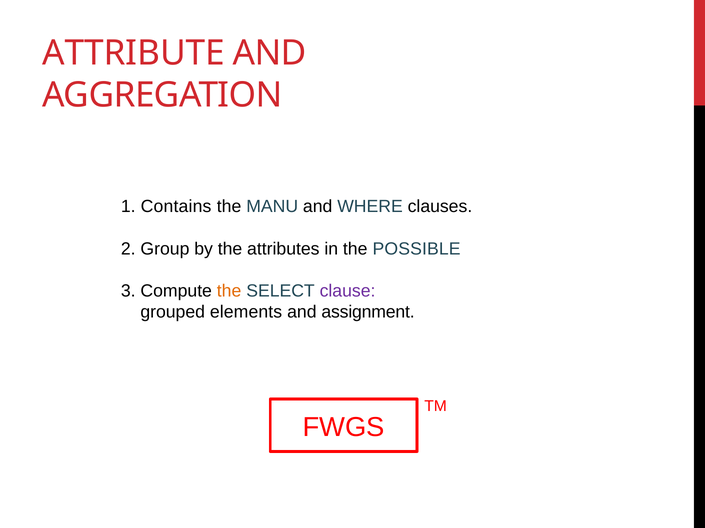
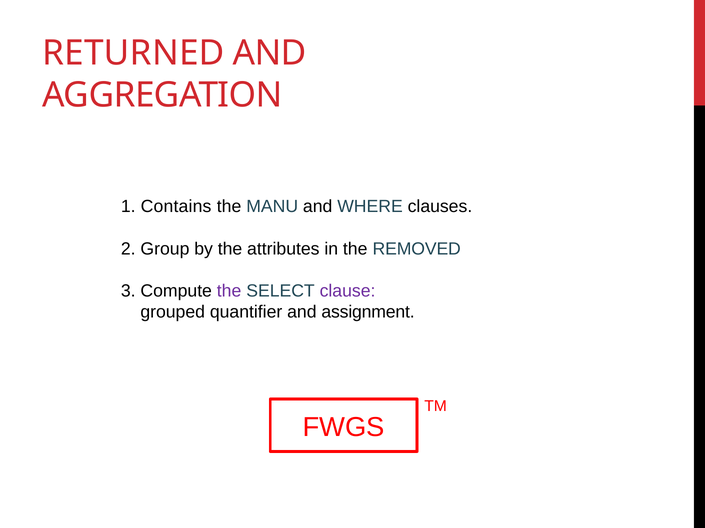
ATTRIBUTE: ATTRIBUTE -> RETURNED (133, 53)
POSSIBLE: POSSIBLE -> REMOVED (417, 249)
the colour: orange -> purple (229, 291)
elements: elements -> quantifier (246, 313)
